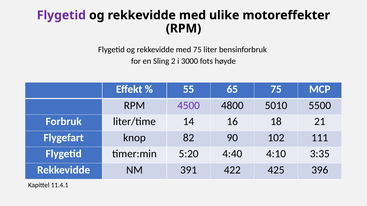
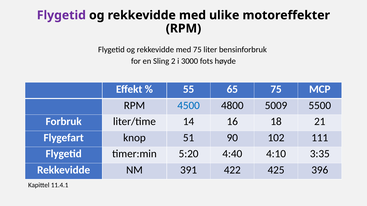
4500 colour: purple -> blue (189, 106)
5010: 5010 -> 5009 (276, 106)
82: 82 -> 51 (189, 138)
